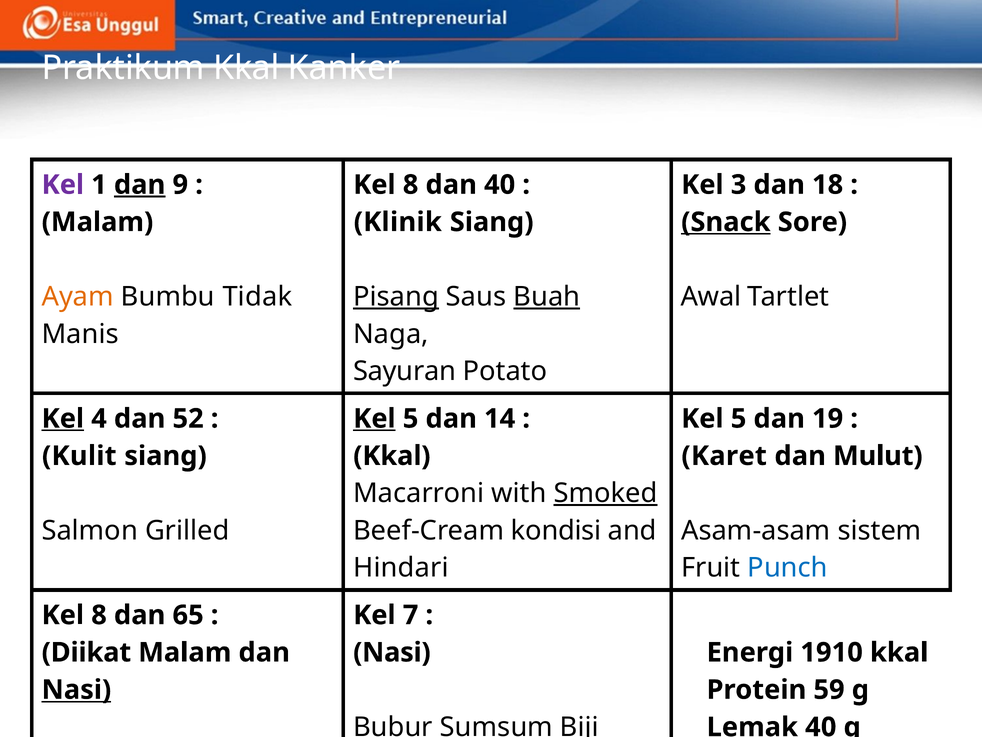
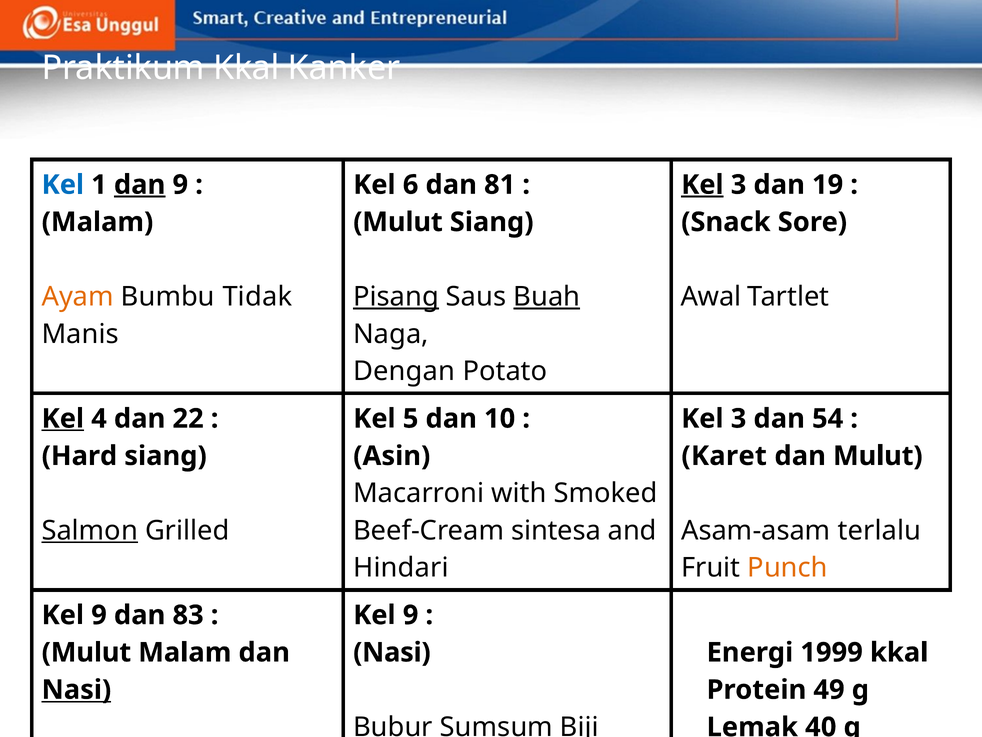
Kel colour: purple -> blue (63, 185)
8: 8 -> 6 (411, 185)
dan 40: 40 -> 81 (500, 185)
Kel underline: none -> present (702, 185)
18: 18 -> 19 (828, 185)
Klinik: Klinik -> Mulut (398, 222)
Snack underline: present -> none (726, 222)
Sayuran: Sayuran -> Dengan (404, 371)
52: 52 -> 22 (188, 418)
Kel underline: present -> none (374, 418)
14: 14 -> 10 (500, 418)
5: 5 -> 3 (739, 418)
19: 19 -> 54 (828, 418)
Kulit: Kulit -> Hard (79, 456)
Kkal: Kkal -> Asin (392, 456)
Smoked underline: present -> none (606, 493)
Salmon underline: none -> present (90, 530)
kondisi: kondisi -> sintesa (556, 530)
sistem: sistem -> terlalu (880, 530)
Punch colour: blue -> orange (788, 568)
8: 8 -> 9 (99, 615)
65: 65 -> 83 (188, 615)
7: 7 -> 9 (411, 615)
Diikat: Diikat -> Mulut (86, 652)
1910: 1910 -> 1999 (832, 652)
59: 59 -> 49 (829, 689)
